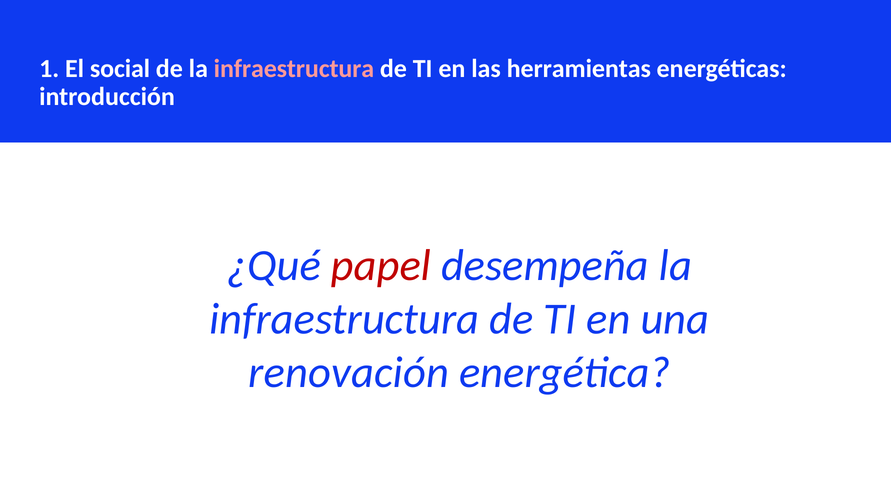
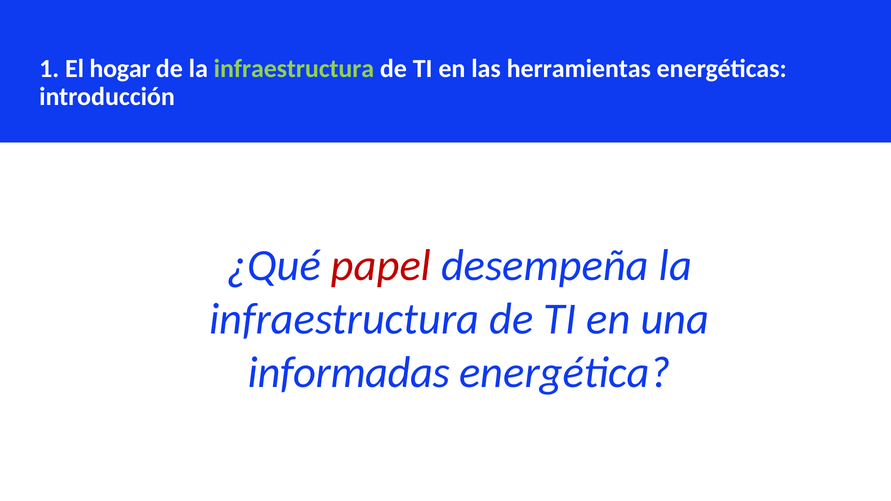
social: social -> hogar (120, 69)
infraestructura colour: pink -> light green (294, 69)
renovación: renovación -> informadas (349, 373)
